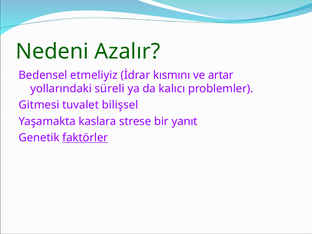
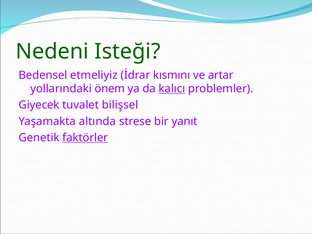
Azalır: Azalır -> Isteği (127, 51)
süreli: süreli -> önem (110, 89)
kalıcı underline: none -> present (172, 89)
Gitmesi: Gitmesi -> Giyecek (39, 105)
kaslara: kaslara -> altında (97, 121)
